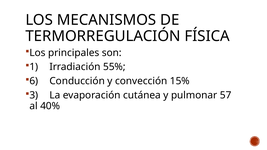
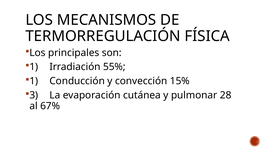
6: 6 -> 1 (34, 81)
57: 57 -> 28 (226, 95)
40%: 40% -> 67% (50, 106)
